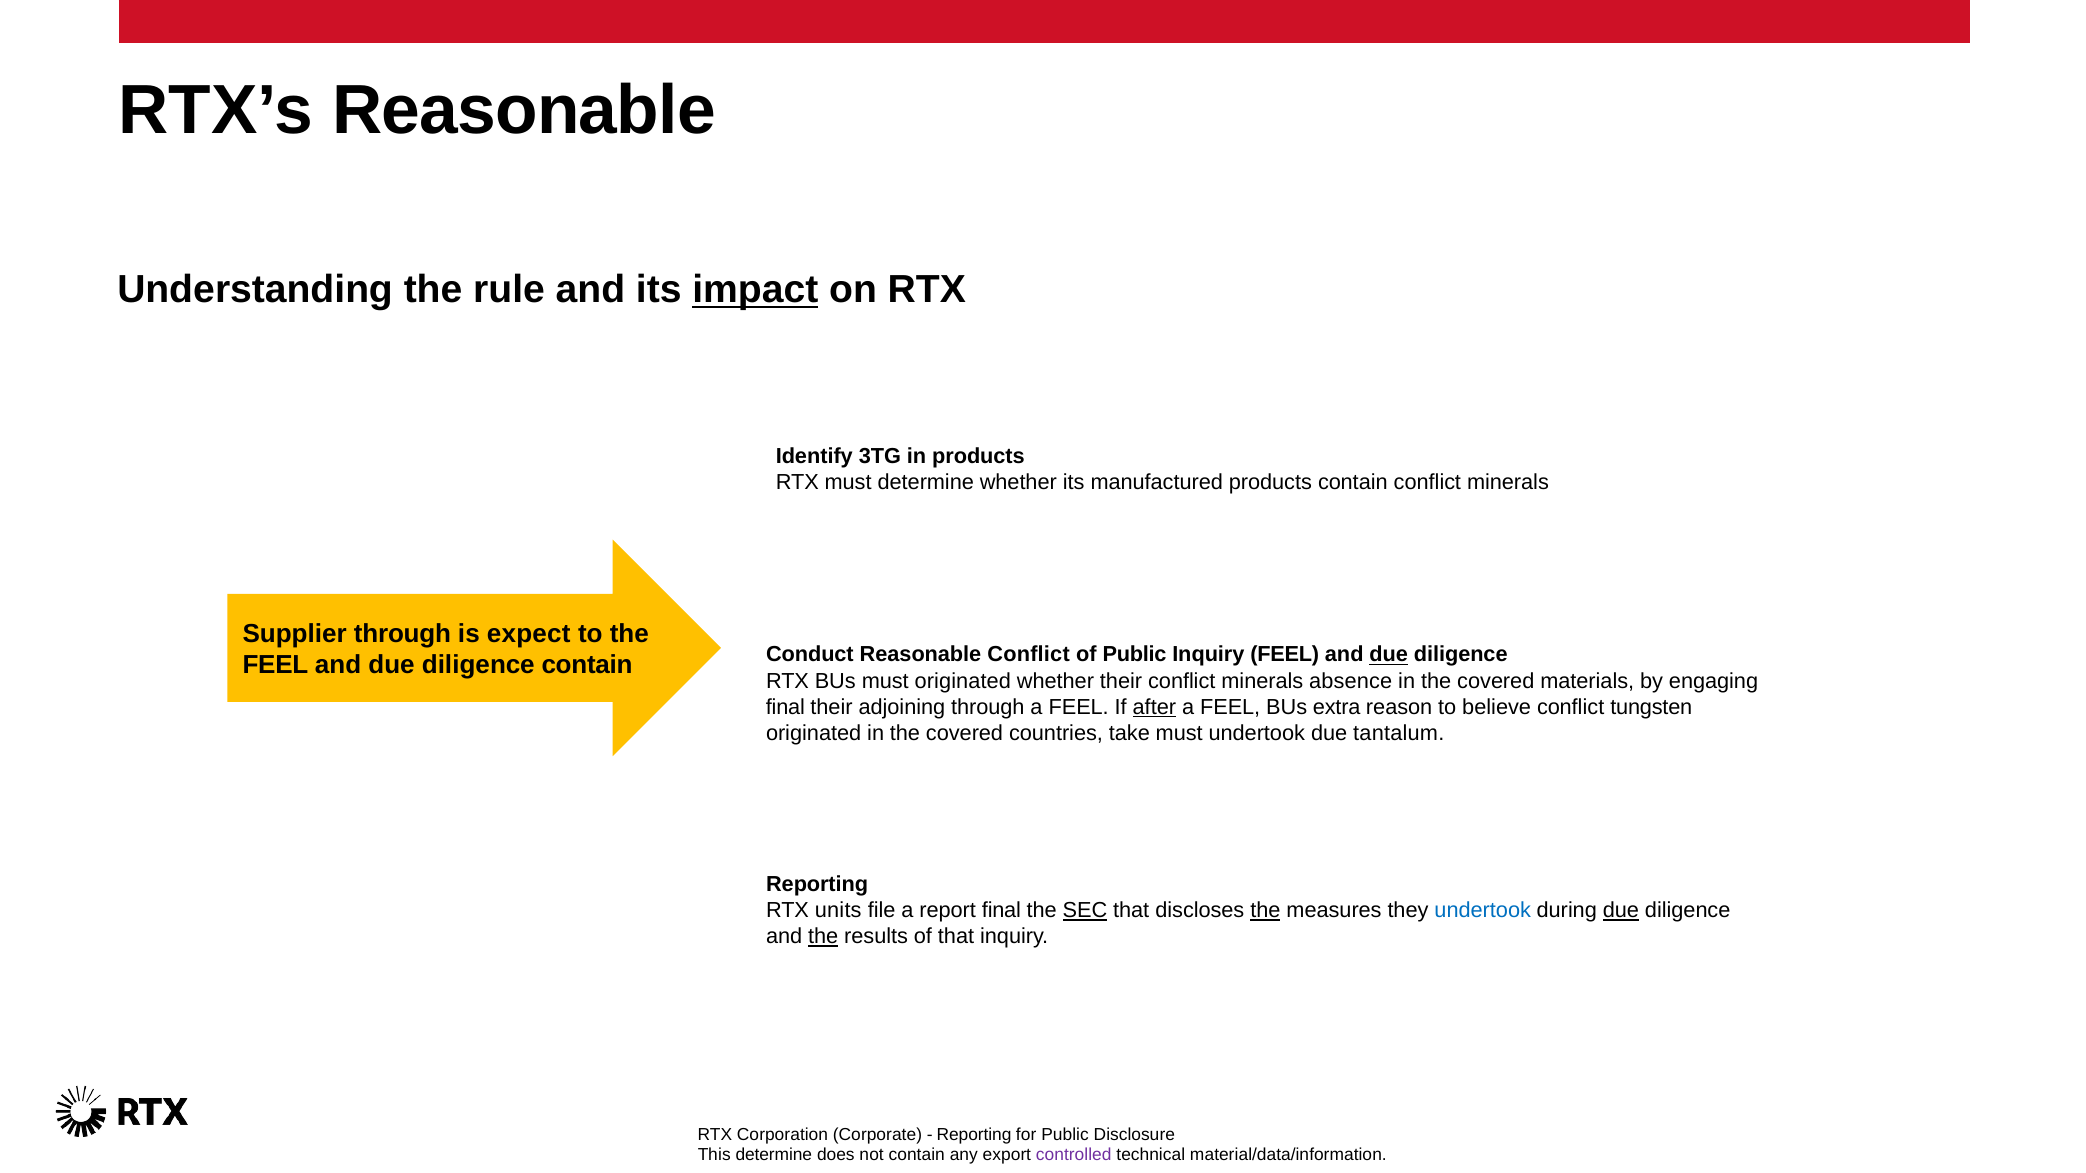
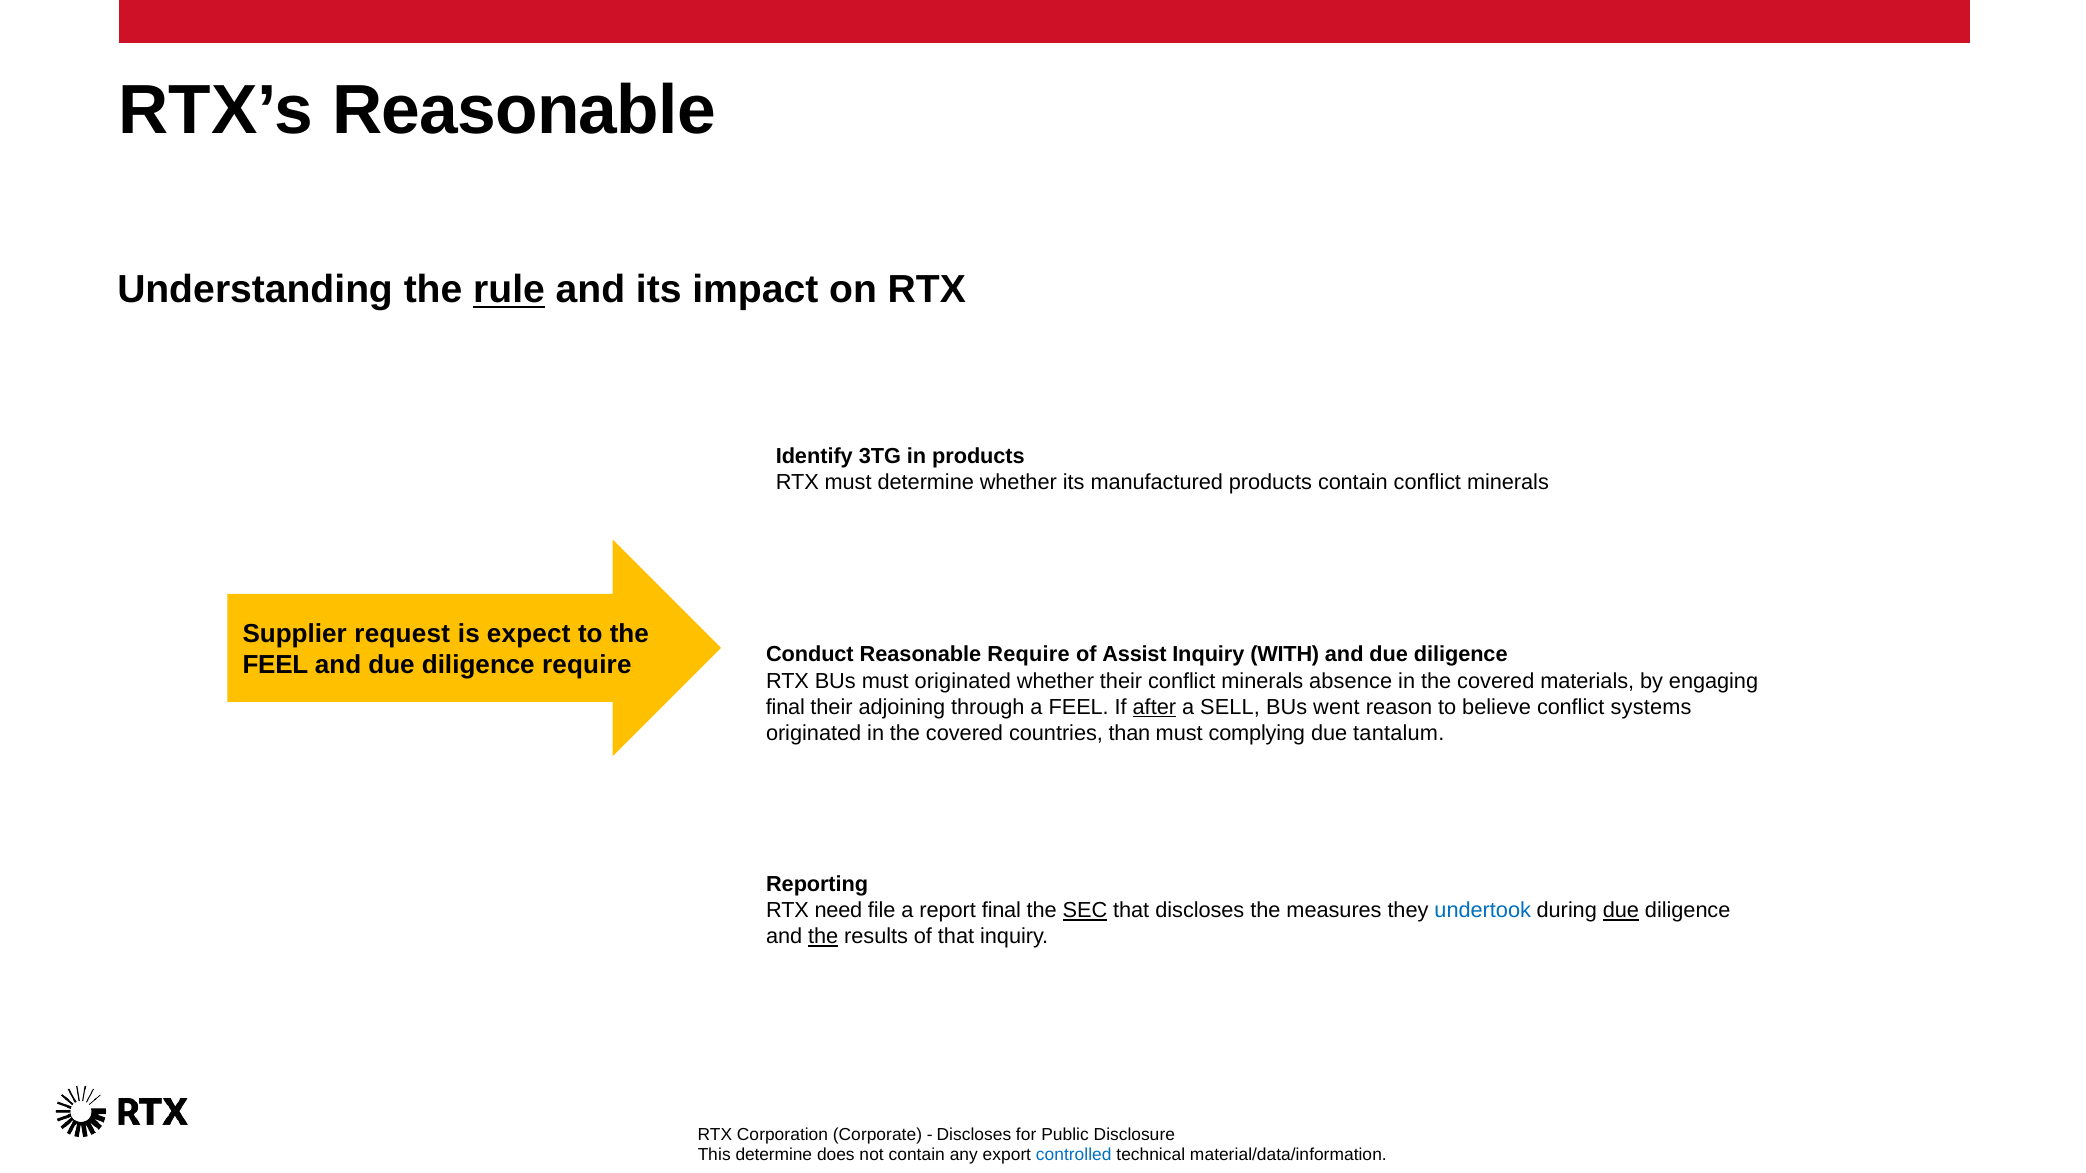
rule underline: none -> present (509, 290)
impact underline: present -> none (755, 290)
Supplier through: through -> request (402, 634)
Reasonable Conflict: Conflict -> Require (1029, 655)
of Public: Public -> Assist (1135, 655)
Inquiry FEEL: FEEL -> WITH (1285, 655)
due underline: present -> none (1389, 655)
diligence contain: contain -> require (587, 665)
FEEL: FEEL -> SELL (1230, 707)
extra: extra -> went (1336, 707)
tungsten: tungsten -> systems (1651, 707)
take: take -> than (1129, 733)
must undertook: undertook -> complying (1257, 733)
units: units -> need (838, 911)
the underline: present -> none (1265, 911)
Reporting: Reporting -> Discloses (974, 1135)
controlled colour: purple -> blue (1074, 1156)
